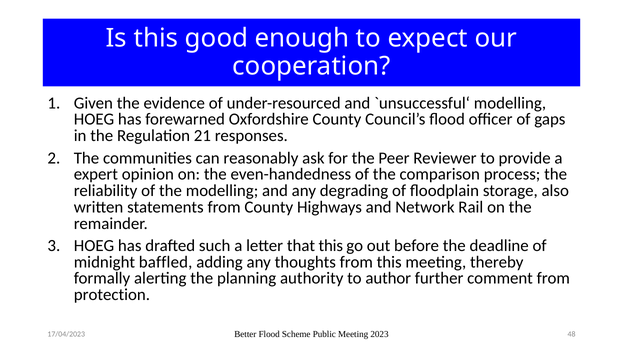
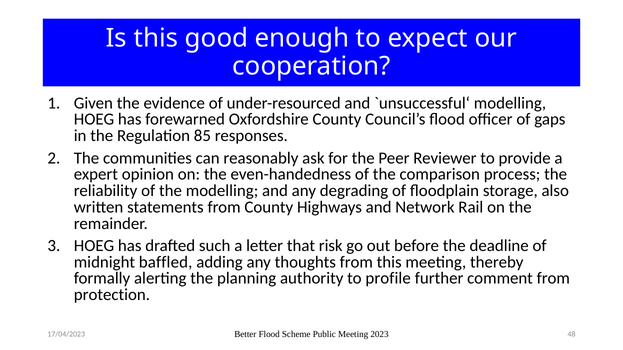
21: 21 -> 85 (202, 136)
that this: this -> risk (331, 246)
author: author -> profile (388, 279)
